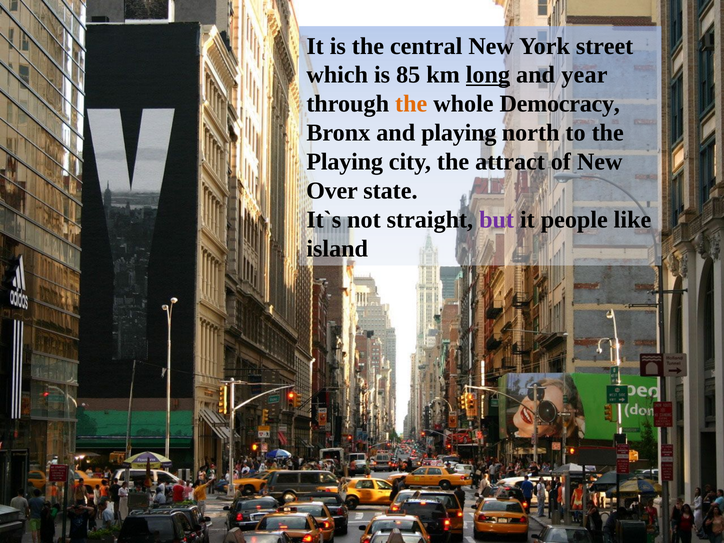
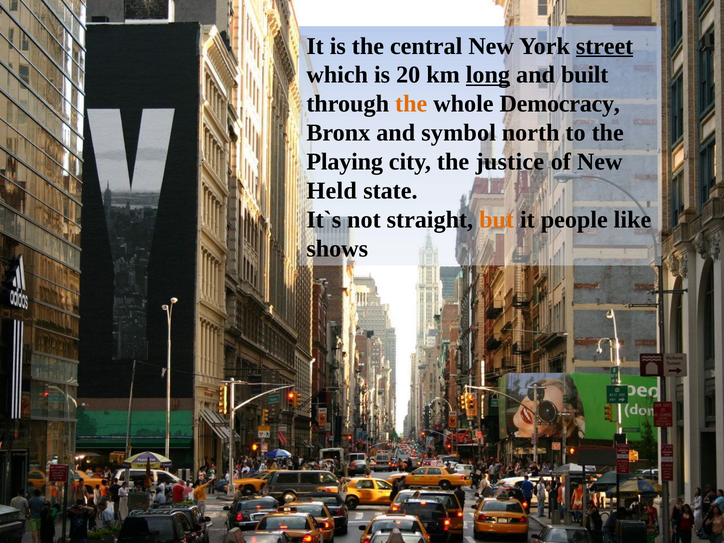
street underline: none -> present (605, 46)
85: 85 -> 20 (408, 75)
year: year -> built (585, 75)
and playing: playing -> symbol (459, 133)
attract: attract -> justice (510, 162)
Over: Over -> Held (332, 191)
but colour: purple -> orange (497, 220)
island: island -> shows (337, 249)
